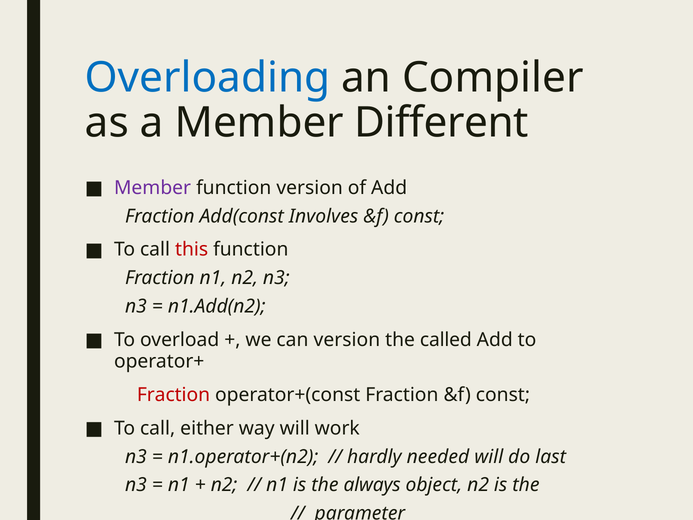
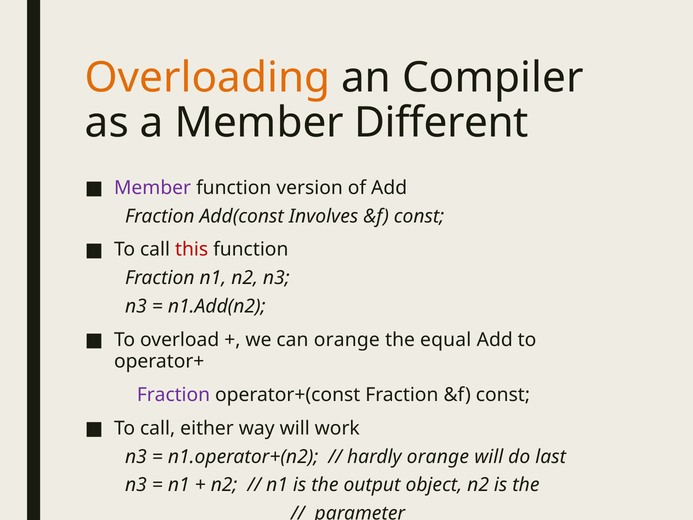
Overloading colour: blue -> orange (208, 78)
can version: version -> orange (347, 340)
called: called -> equal (446, 340)
Fraction colour: red -> purple (173, 395)
hardly needed: needed -> orange (438, 456)
always: always -> output (372, 485)
